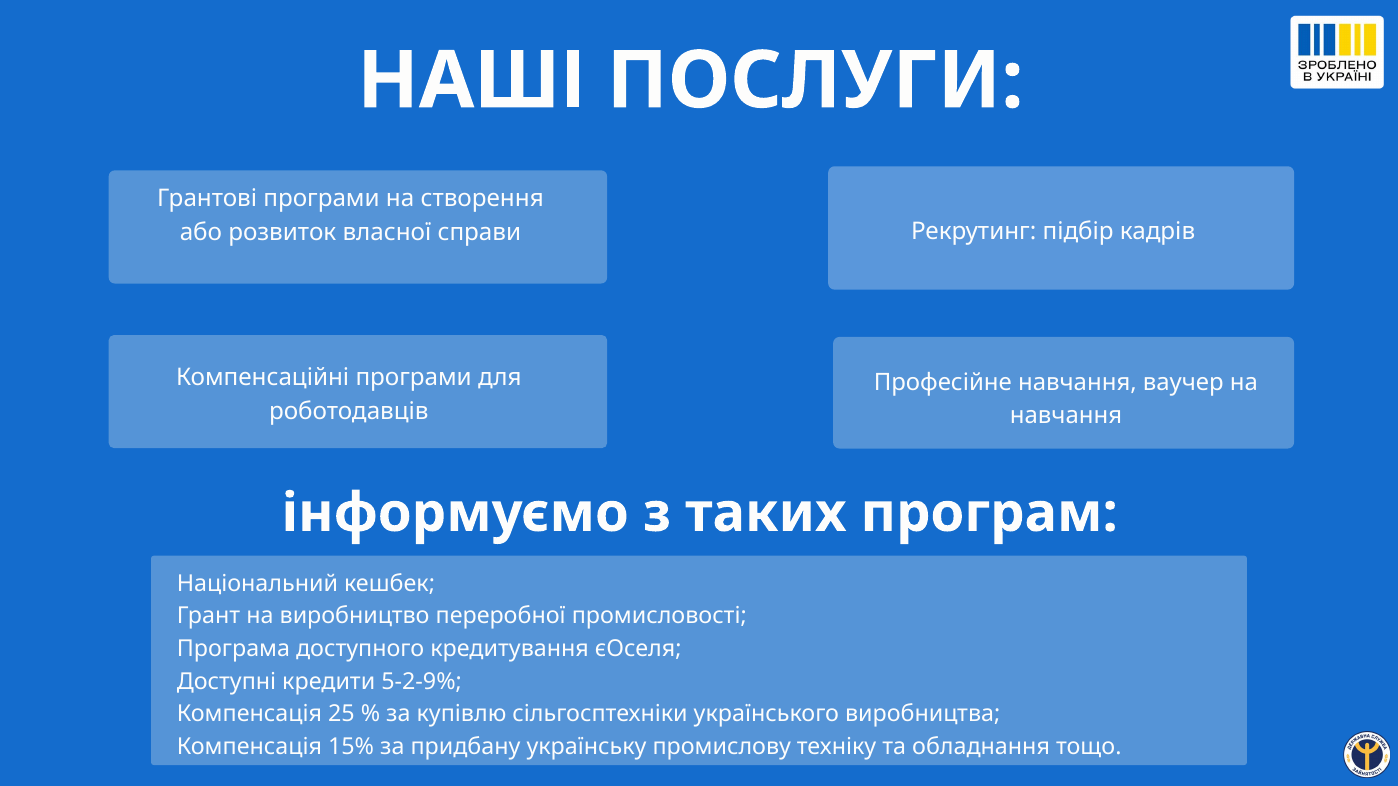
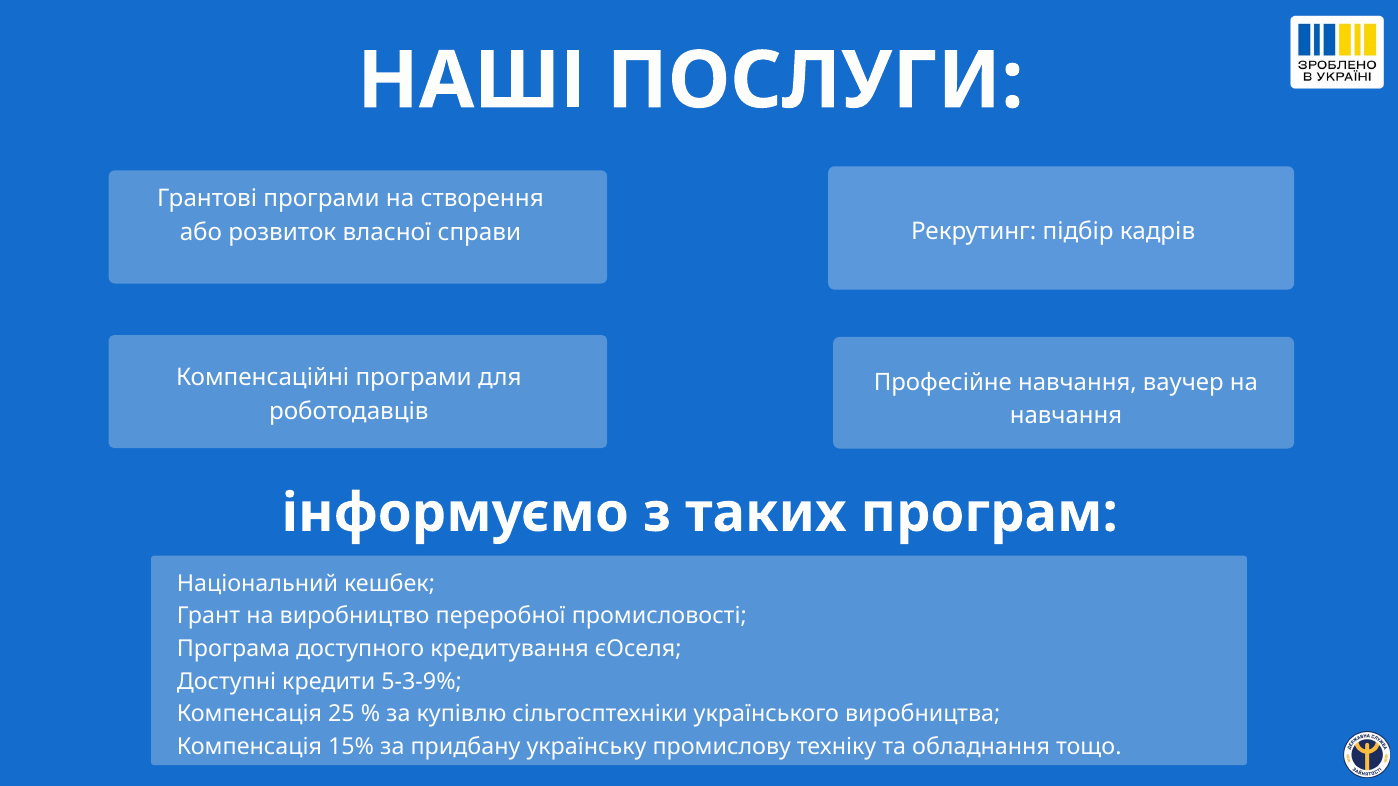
5-2-9%: 5-2-9% -> 5-3-9% (422, 682)
